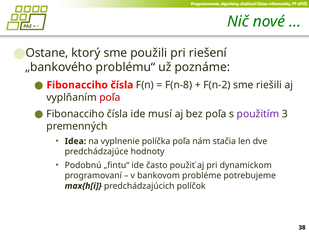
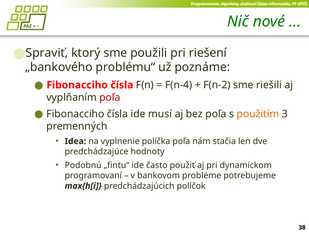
Ostane: Ostane -> Spraviť (47, 53)
F(n-8: F(n-8 -> F(n-4 (179, 85)
použitím colour: purple -> orange (258, 114)
